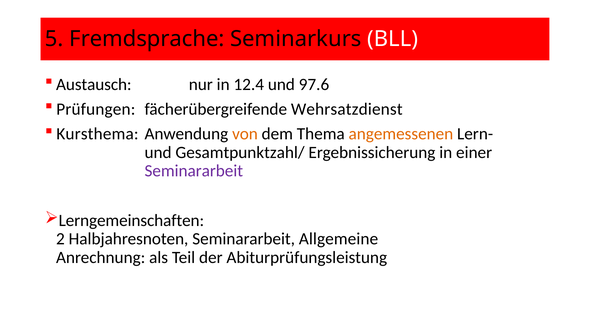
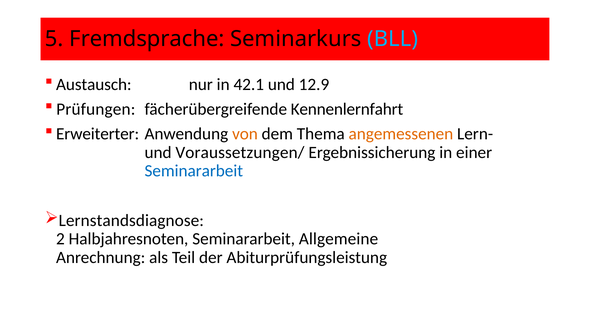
BLL colour: white -> light blue (393, 39)
12.4: 12.4 -> 42.1 (249, 84)
97.6: 97.6 -> 12.9 (314, 84)
Wehrsatzdienst: Wehrsatzdienst -> Kennenlernfahrt (347, 109)
Kursthema: Kursthema -> Erweiterter (98, 134)
Gesamtpunktzahl/: Gesamtpunktzahl/ -> Voraussetzungen/ (240, 152)
Seminararbeit colour: purple -> blue (194, 171)
Lerngemeinschaften: Lerngemeinschaften -> Lernstandsdiagnose (131, 220)
